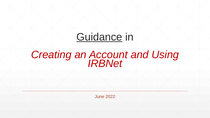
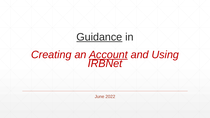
Account underline: none -> present (108, 55)
